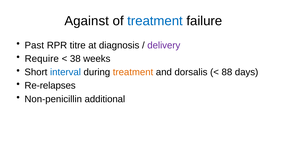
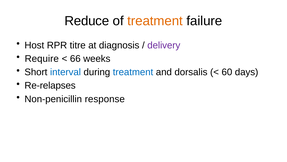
Against: Against -> Reduce (87, 21)
treatment colour: blue -> orange (155, 21)
Past: Past -> Host (34, 45)
38: 38 -> 66 (75, 59)
treatment colour: orange -> blue (133, 72)
88: 88 -> 60 (227, 72)
additional: additional -> response (105, 99)
